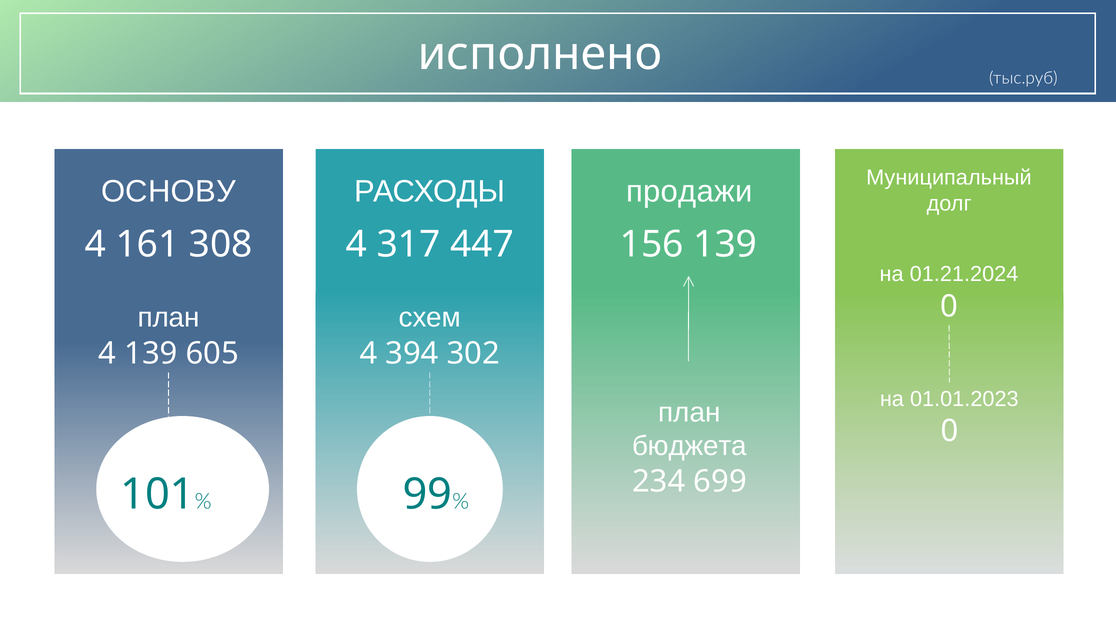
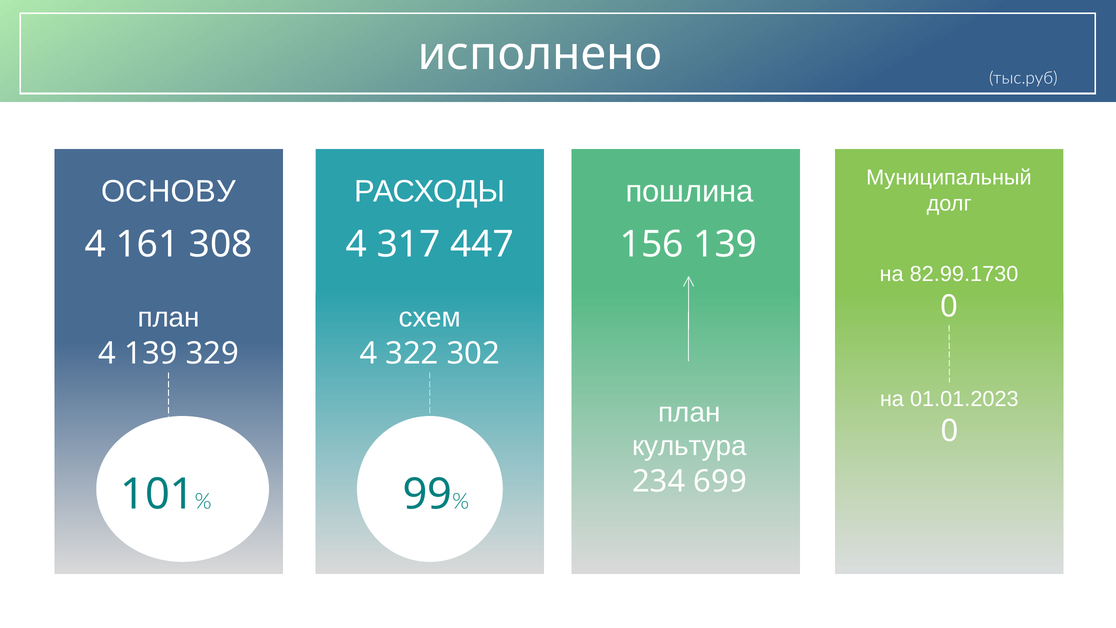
продажи: продажи -> пошлина (690, 191)
01.21.2024: 01.21.2024 -> 82.99.1730 (964, 274)
605: 605 -> 329 (212, 353)
394: 394 -> 322 (412, 353)
бюджета: бюджета -> культура (689, 446)
